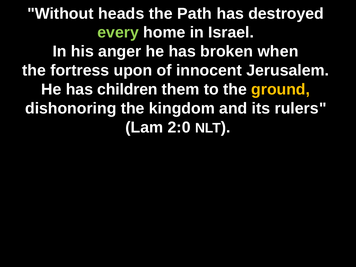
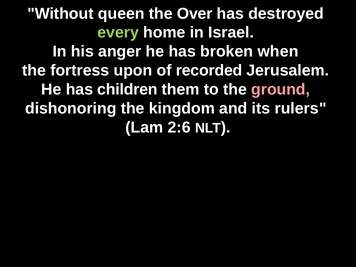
heads: heads -> queen (121, 14)
Path: Path -> Over (195, 14)
innocent: innocent -> recorded (209, 71)
ground colour: yellow -> pink (281, 89)
2:0: 2:0 -> 2:6 (179, 127)
